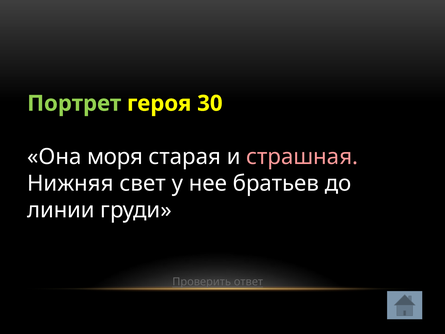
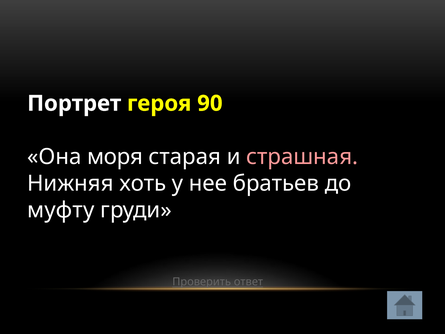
Портрет colour: light green -> white (74, 103)
30: 30 -> 90 (210, 103)
свет: свет -> хоть (143, 183)
линии: линии -> муфту (61, 210)
